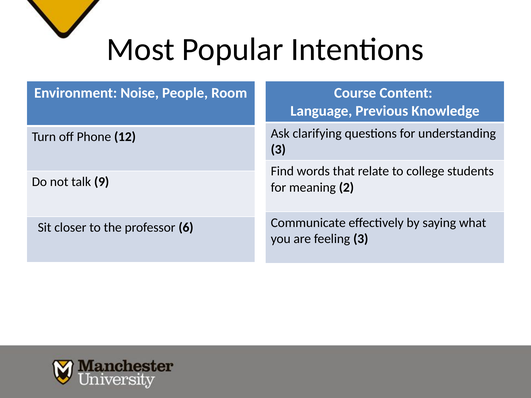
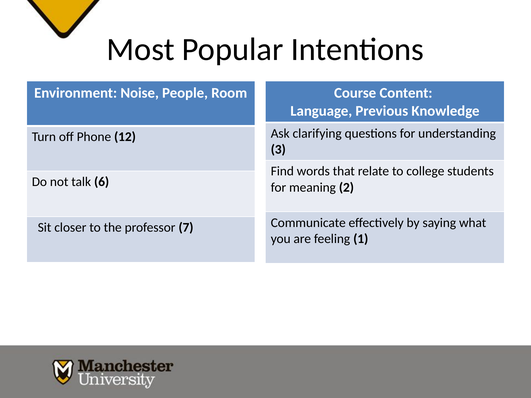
9: 9 -> 6 (102, 182)
6: 6 -> 7 (186, 228)
feeling 3: 3 -> 1 (361, 239)
